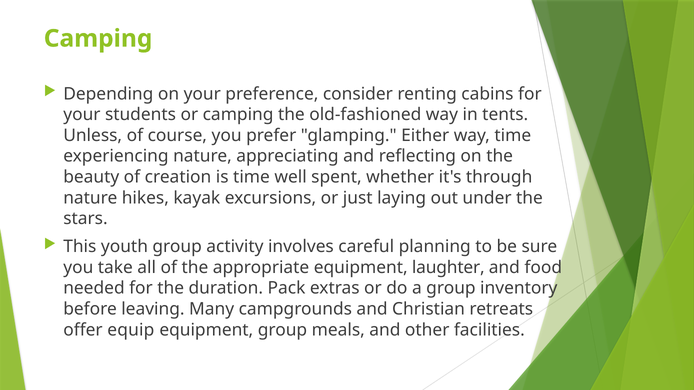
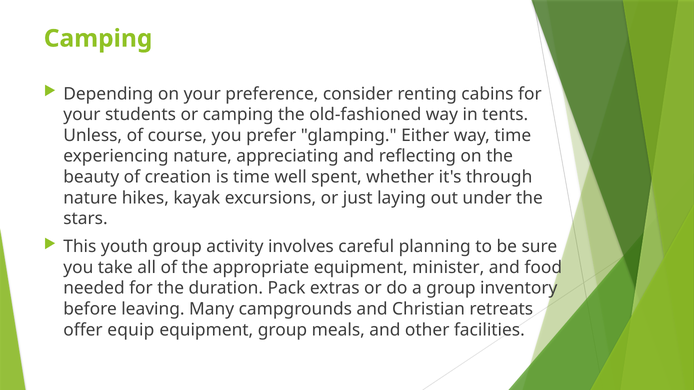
laughter: laughter -> minister (448, 268)
